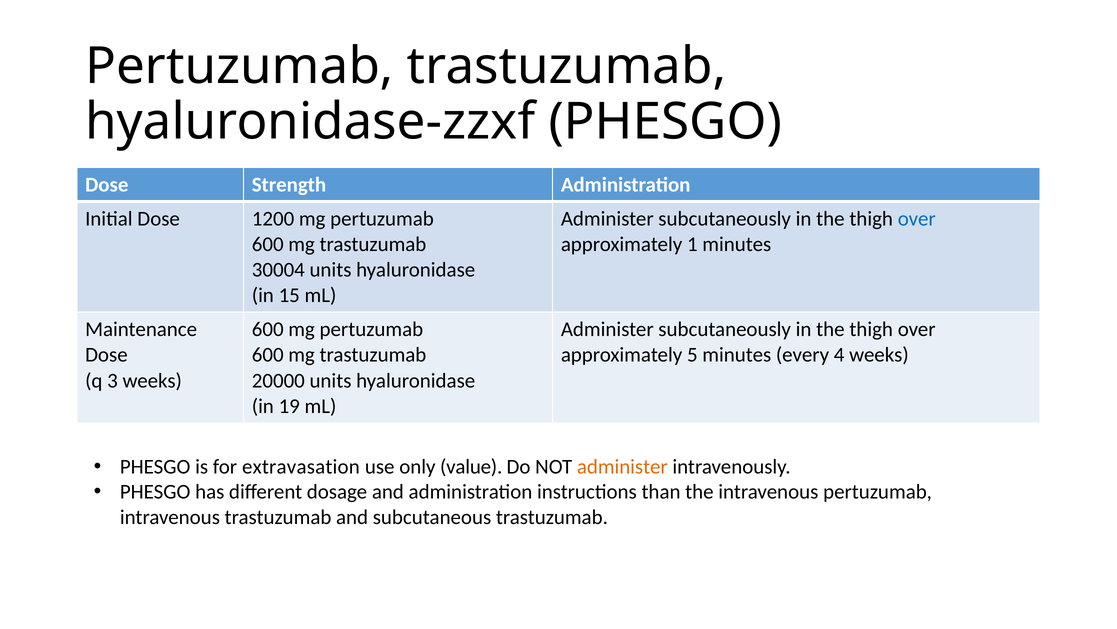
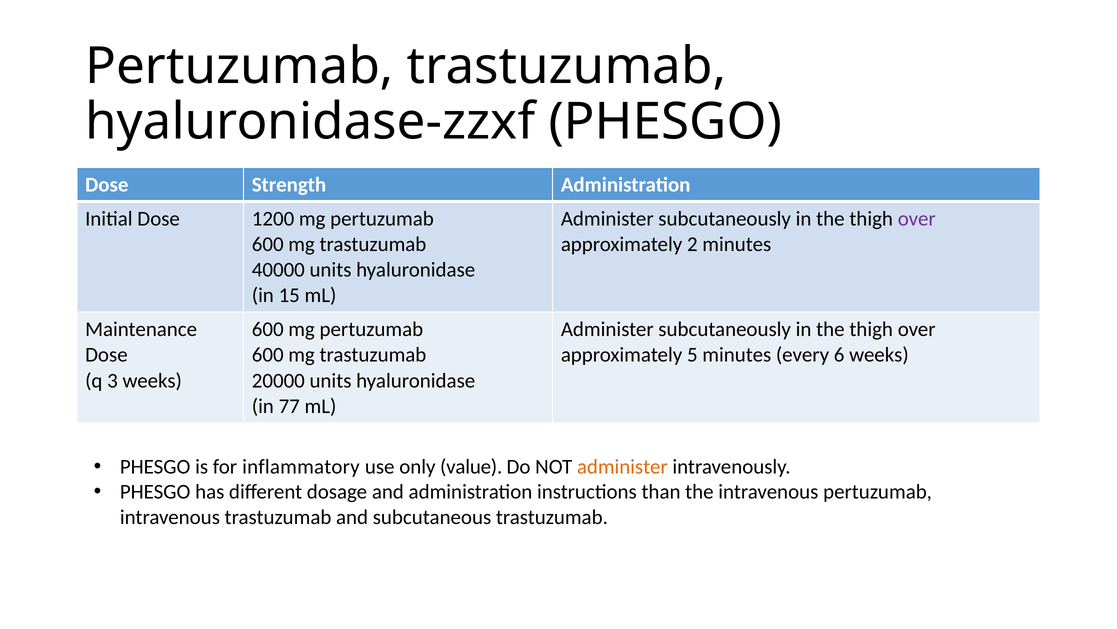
over colour: blue -> purple (917, 218)
1: 1 -> 2 (692, 244)
30004: 30004 -> 40000 (278, 270)
4: 4 -> 6 (839, 355)
19: 19 -> 77 (289, 406)
extravasation: extravasation -> inflammatory (301, 466)
